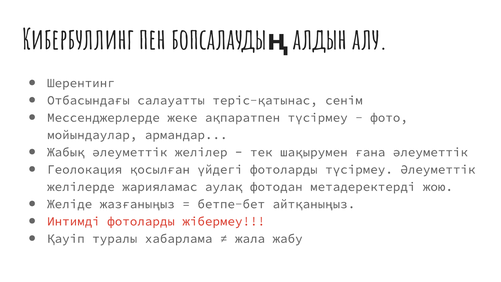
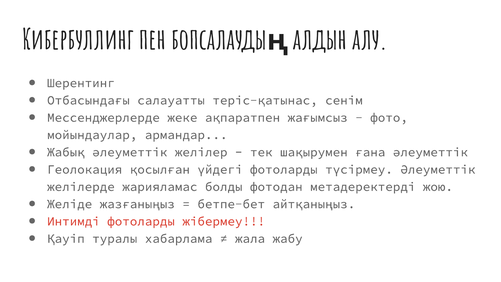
ақпаратпен түсірмеу: түсірмеу -> жағымсыз (318, 118)
аулақ: аулақ -> болды (224, 187)
